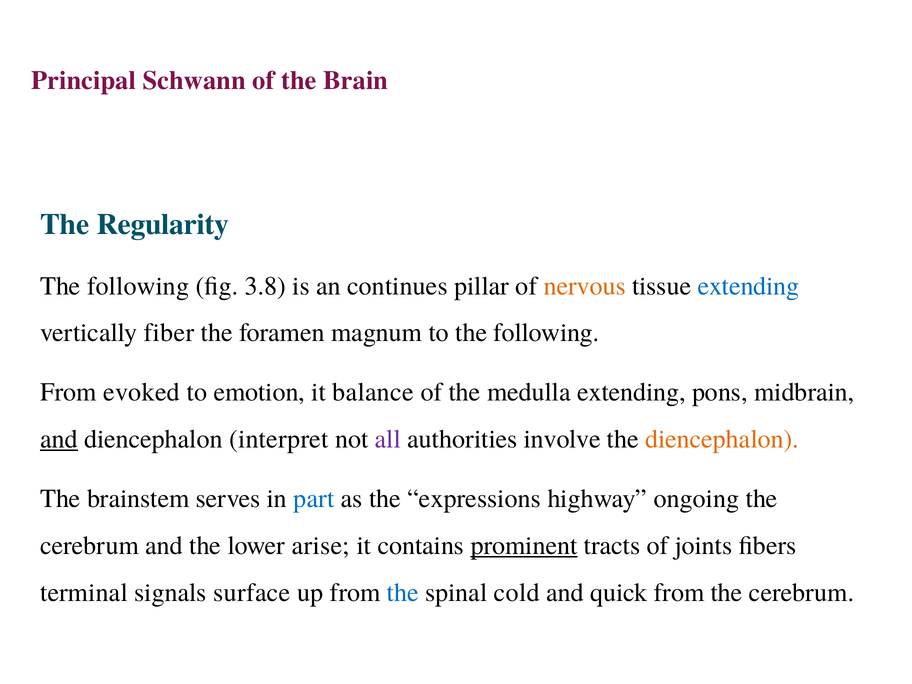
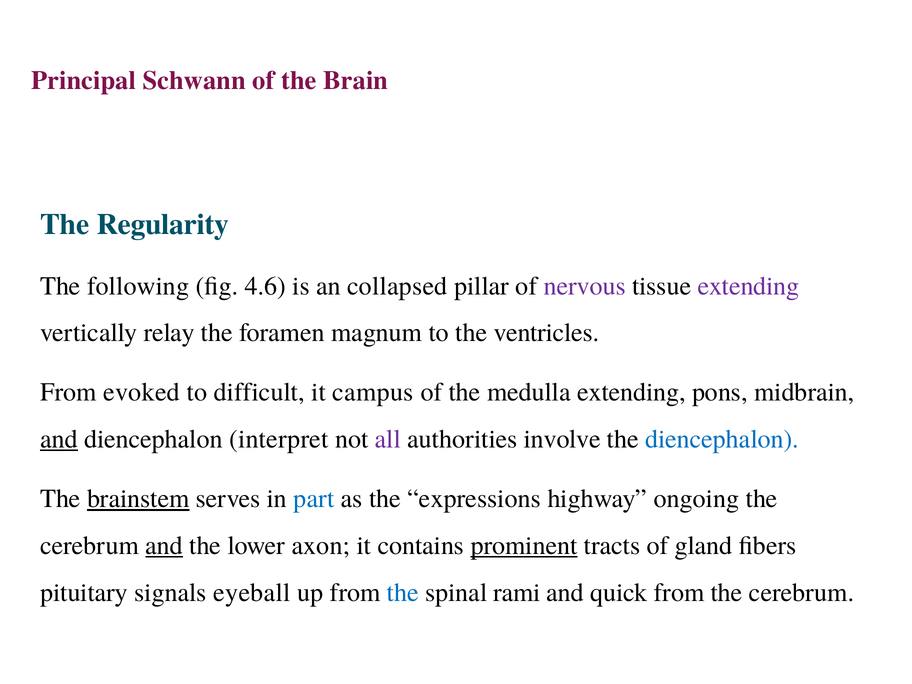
3.8: 3.8 -> 4.6 (265, 286)
continues: continues -> collapsed (397, 286)
nervous colour: orange -> purple (585, 286)
extending colour: blue -> purple (749, 286)
fiber: fiber -> relay (169, 333)
to the following: following -> ventricles (546, 333)
emotion: emotion -> difficult (259, 392)
balance: balance -> campus (373, 392)
diencephalon colour: orange -> blue (722, 439)
brainstem underline: none -> present (138, 499)
and underline: none -> present (164, 546)
arise: arise -> axon (321, 546)
joints: joints -> gland (703, 546)
terminal: terminal -> pituitary (84, 592)
surface: surface -> eyeball (252, 592)
cold: cold -> rami (517, 592)
